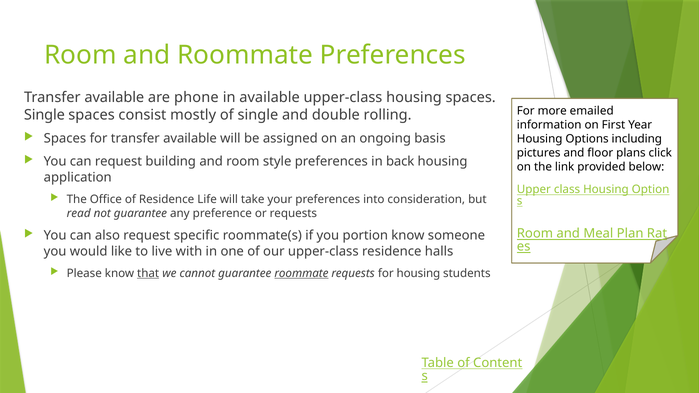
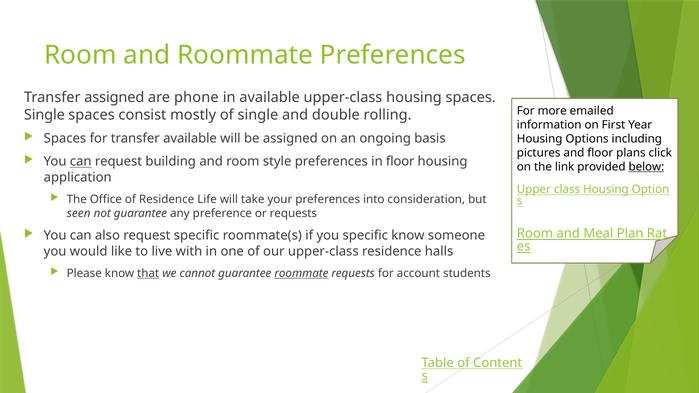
available: available -> assigned (114, 97)
can underline: none -> present (81, 162)
in back: back -> floor (400, 162)
below underline: none -> present (646, 167)
read: read -> seen (79, 213)
you portion: portion -> specific (365, 236)
for housing: housing -> account (418, 273)
